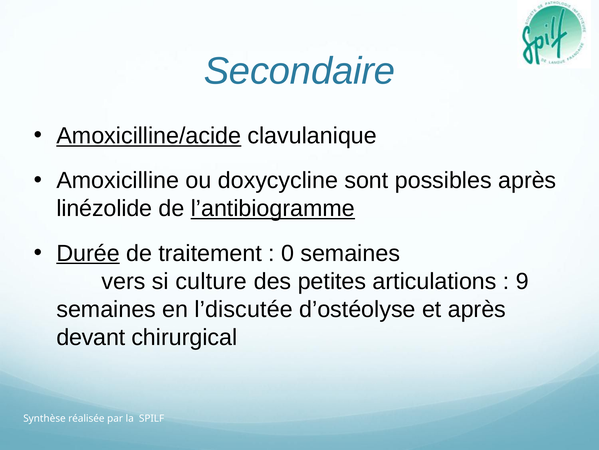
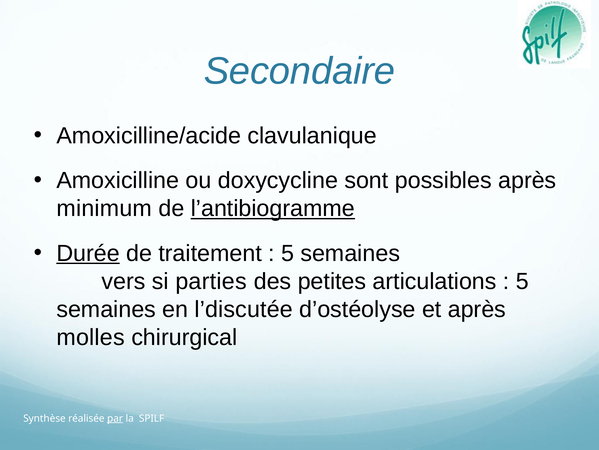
Amoxicilline/acide underline: present -> none (149, 136)
linézolide: linézolide -> minimum (104, 208)
0: 0 -> 5 (288, 253)
culture: culture -> parties (211, 281)
9: 9 -> 5 (522, 281)
devant: devant -> molles (91, 337)
par underline: none -> present (115, 418)
